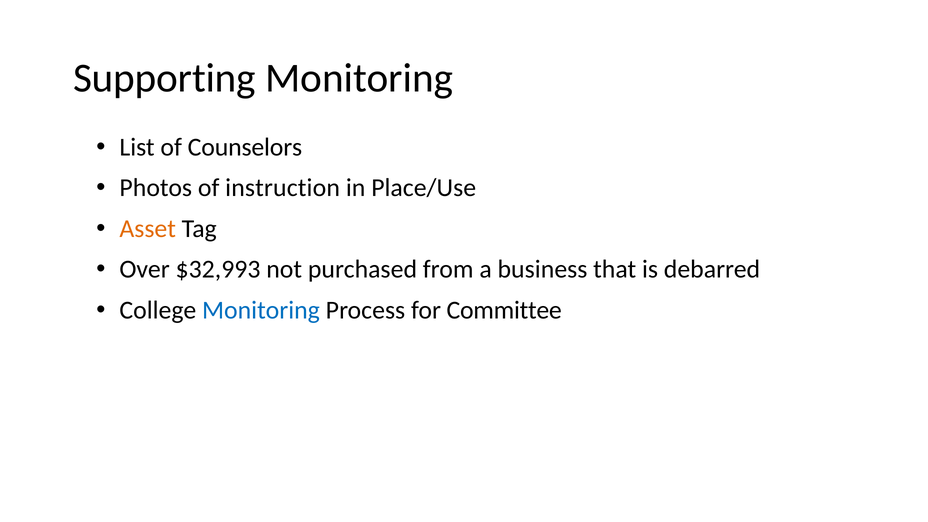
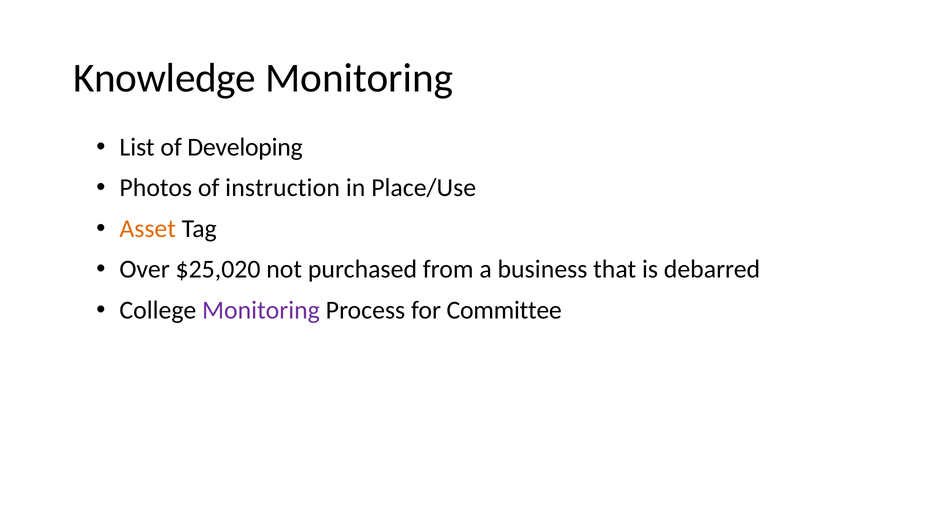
Supporting: Supporting -> Knowledge (165, 78)
Counselors: Counselors -> Developing (245, 147)
$32,993: $32,993 -> $25,020 (218, 269)
Monitoring colour: blue -> purple (261, 310)
